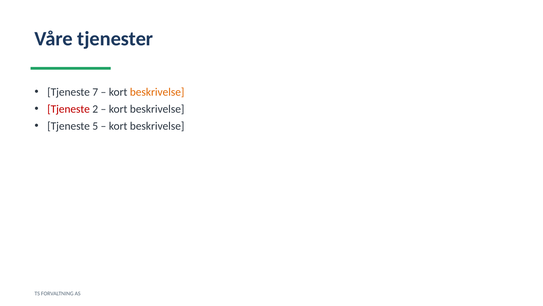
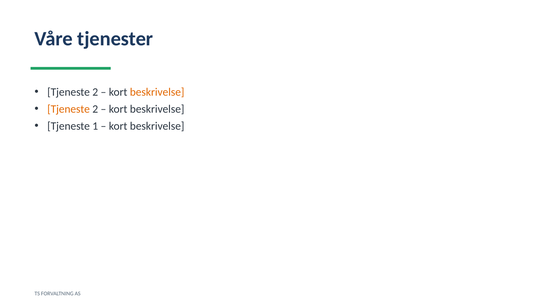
7: 7 -> 2 (95, 92)
Tjeneste colour: red -> orange (69, 109)
5: 5 -> 1 (95, 126)
